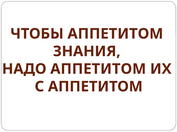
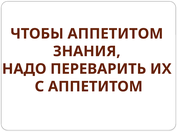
НАДО АППЕТИТОМ: АППЕТИТОМ -> ПЕРЕВАРИТЬ (98, 69)
